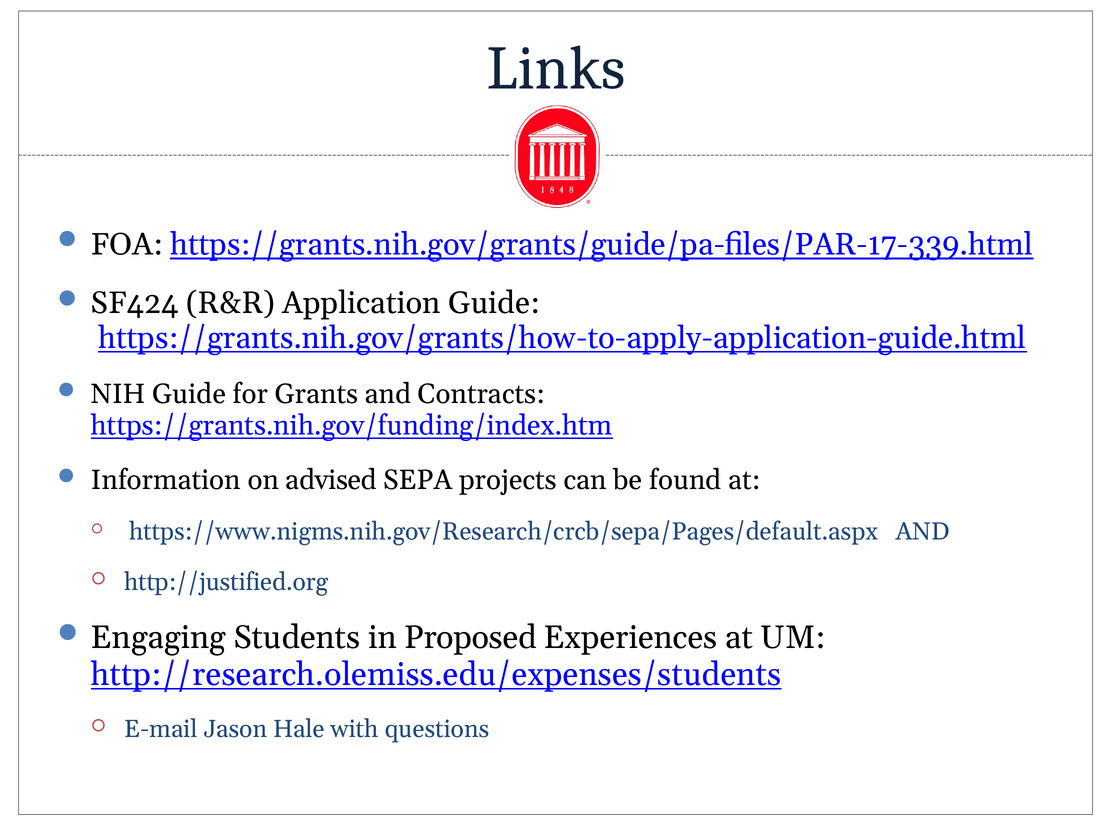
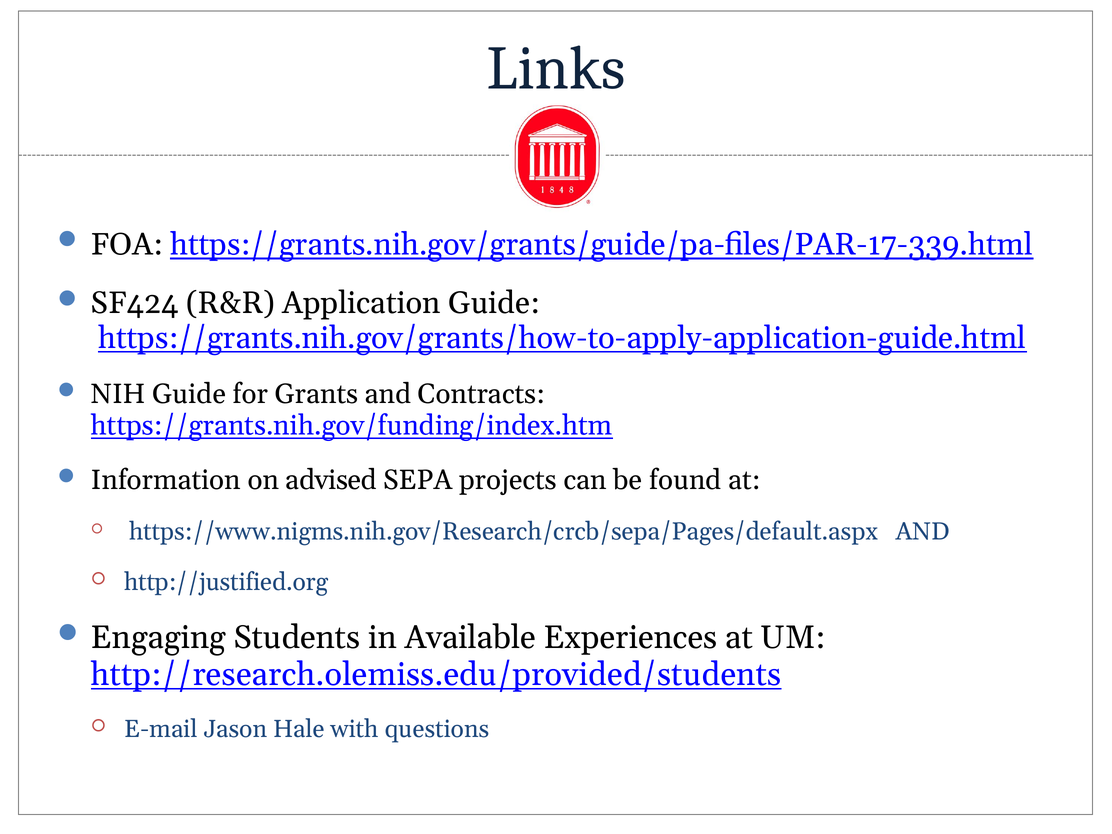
Proposed: Proposed -> Available (470, 638)
http://research.olemiss.edu/expenses/students: http://research.olemiss.edu/expenses/students -> http://research.olemiss.edu/provided/students (436, 674)
